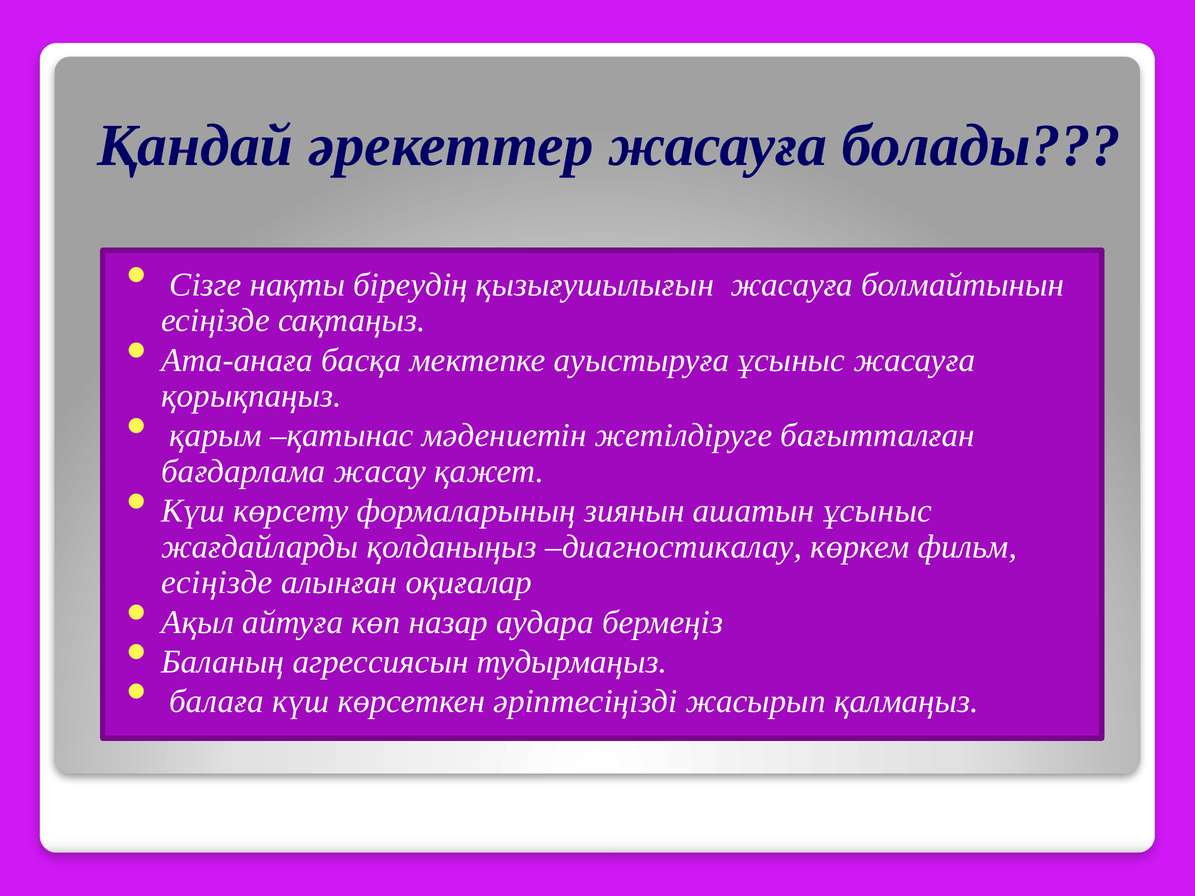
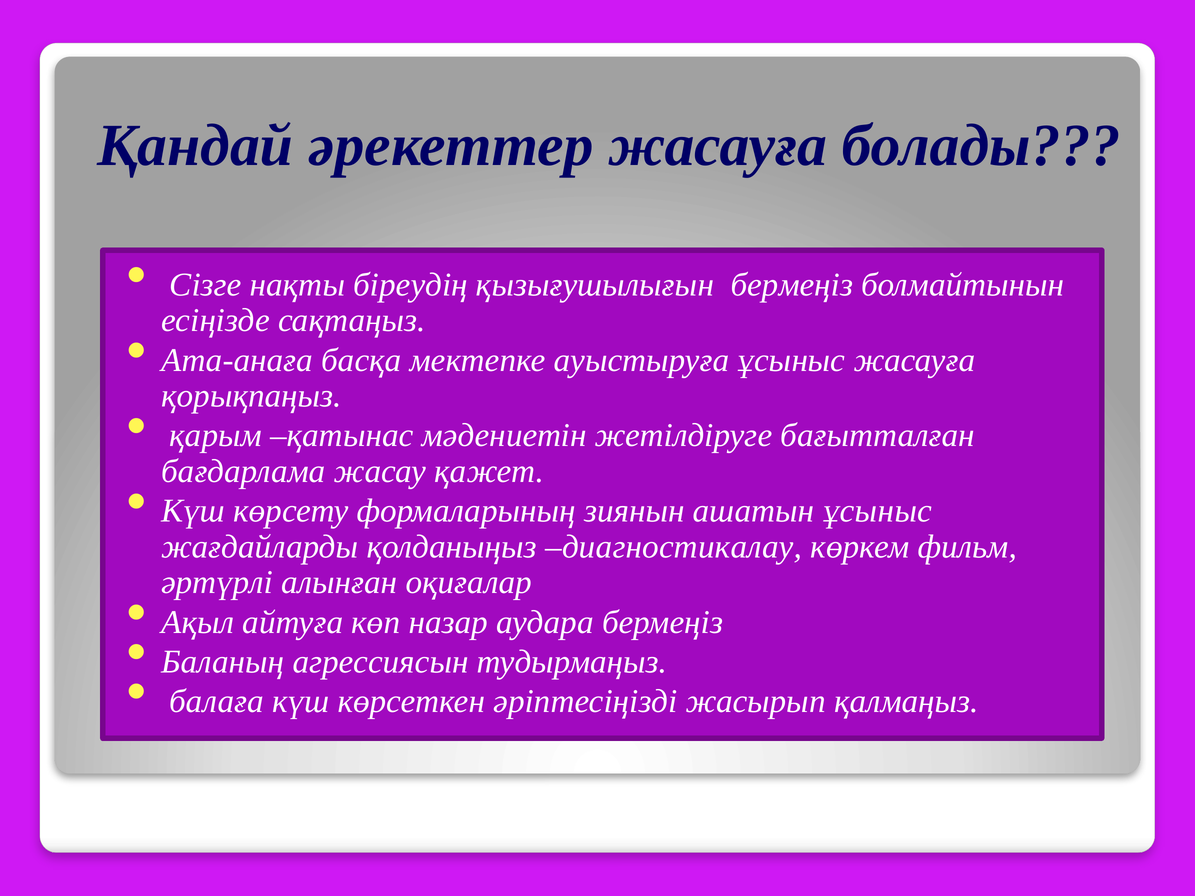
қызығушылығын жасауға: жасауға -> бермеңіз (792, 285)
есіңізде: есіңізде -> әртүрлі (217, 583)
